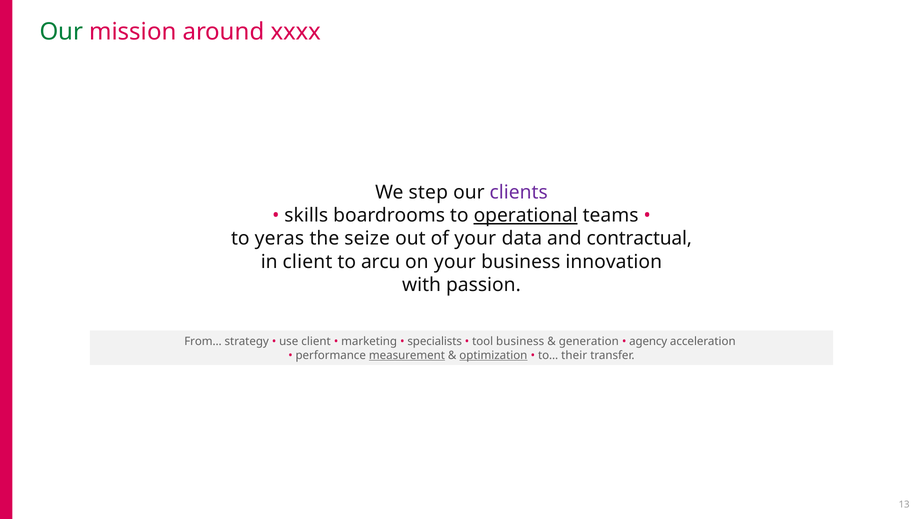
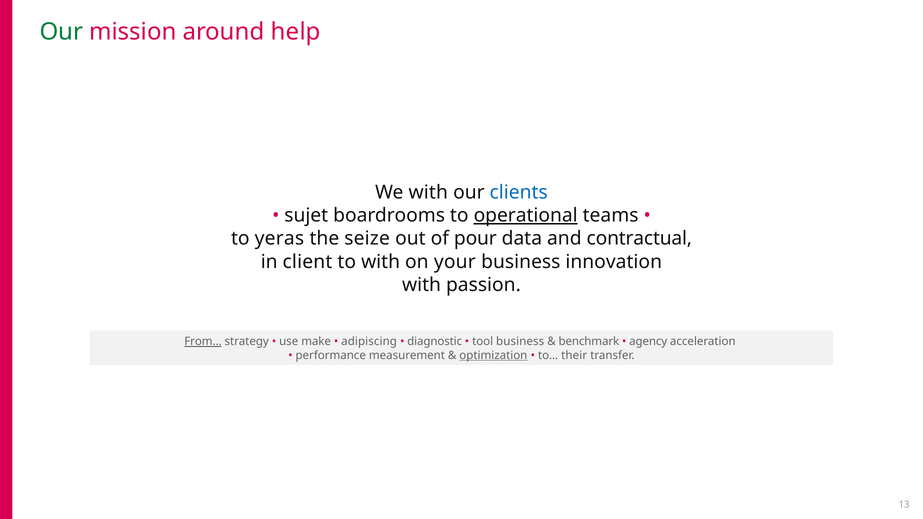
xxxx: xxxx -> help (296, 32)
We step: step -> with (428, 193)
clients colour: purple -> blue (519, 193)
skills: skills -> sujet (306, 216)
of your: your -> pour (475, 239)
to arcu: arcu -> with (381, 262)
From… underline: none -> present (203, 342)
use client: client -> make (316, 342)
marketing: marketing -> adipiscing (369, 342)
specialists: specialists -> diagnostic (435, 342)
generation: generation -> benchmark (589, 342)
measurement underline: present -> none (407, 356)
